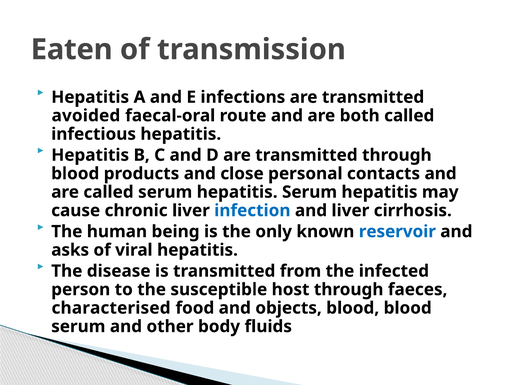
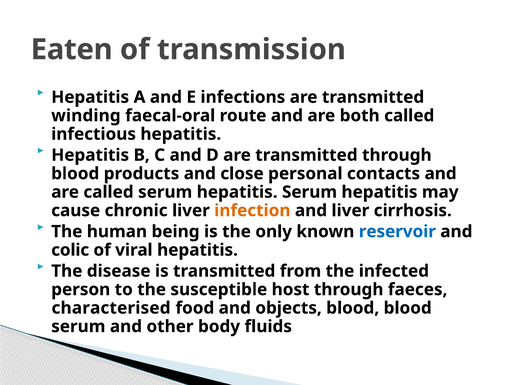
avoided: avoided -> winding (86, 116)
infection colour: blue -> orange (252, 210)
asks: asks -> colic (70, 250)
